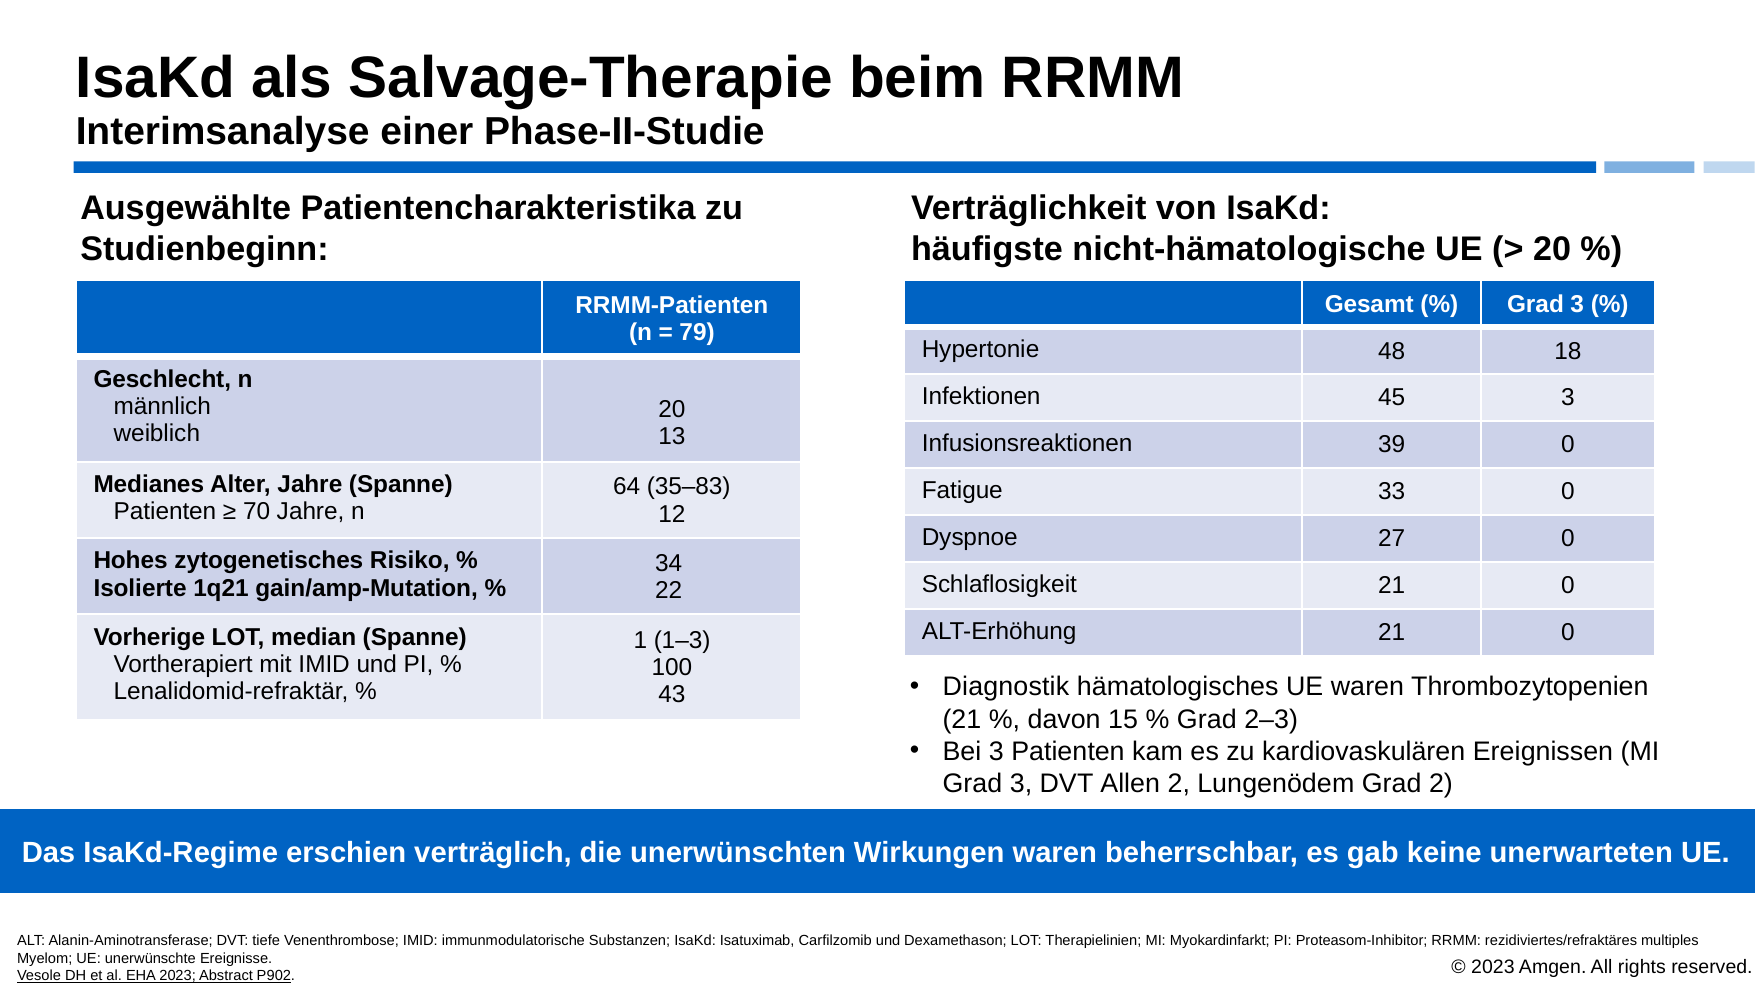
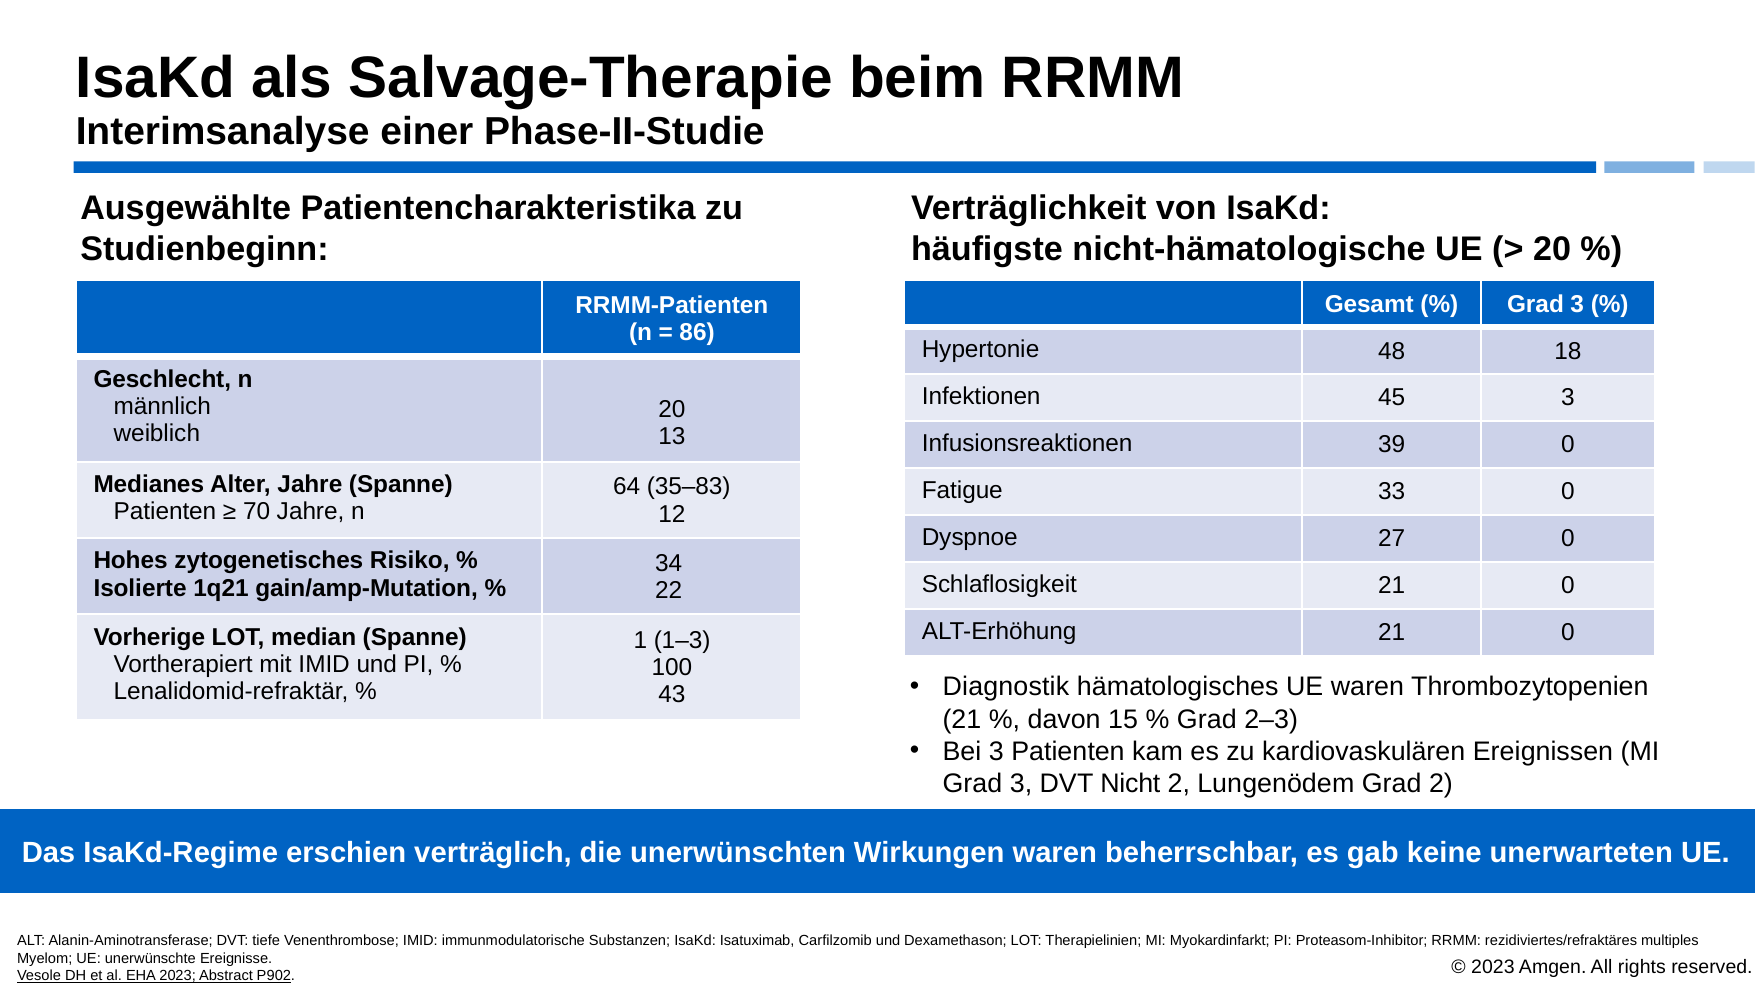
79: 79 -> 86 (697, 332)
Allen: Allen -> Nicht (1130, 784)
